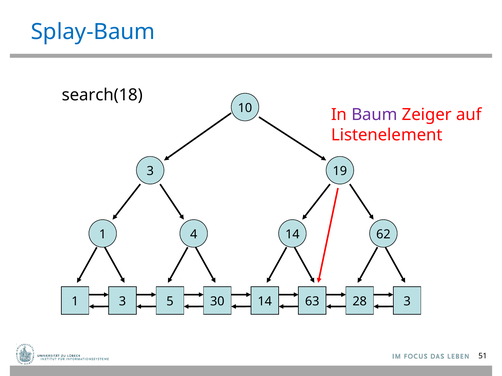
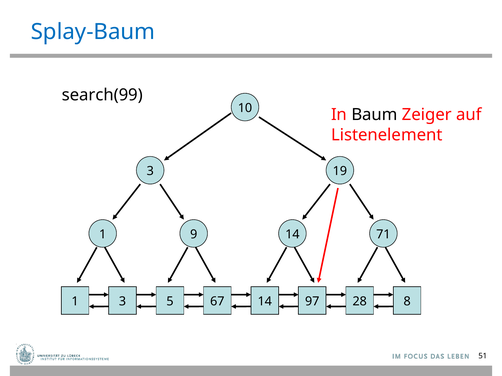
search(18: search(18 -> search(99 (102, 95)
Baum colour: purple -> black (374, 115)
4: 4 -> 9 (194, 235)
62: 62 -> 71 (383, 235)
30: 30 -> 67 (217, 302)
63: 63 -> 97 (312, 302)
28 3: 3 -> 8 (407, 302)
